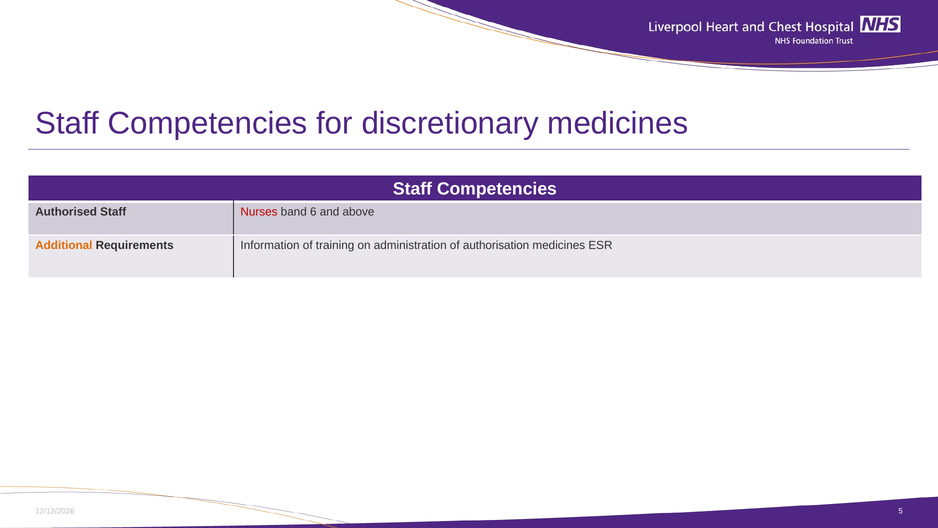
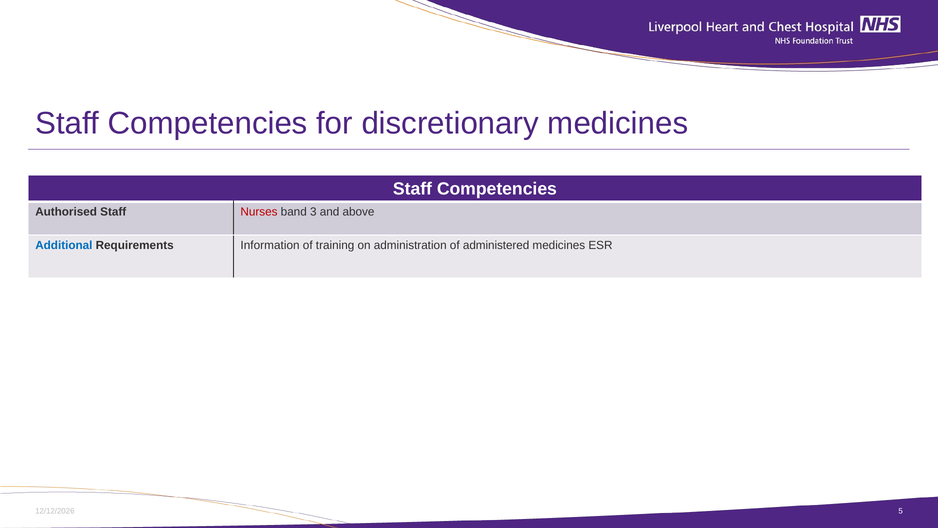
6: 6 -> 3 (313, 212)
Additional colour: orange -> blue (64, 245)
authorisation: authorisation -> administered (496, 245)
